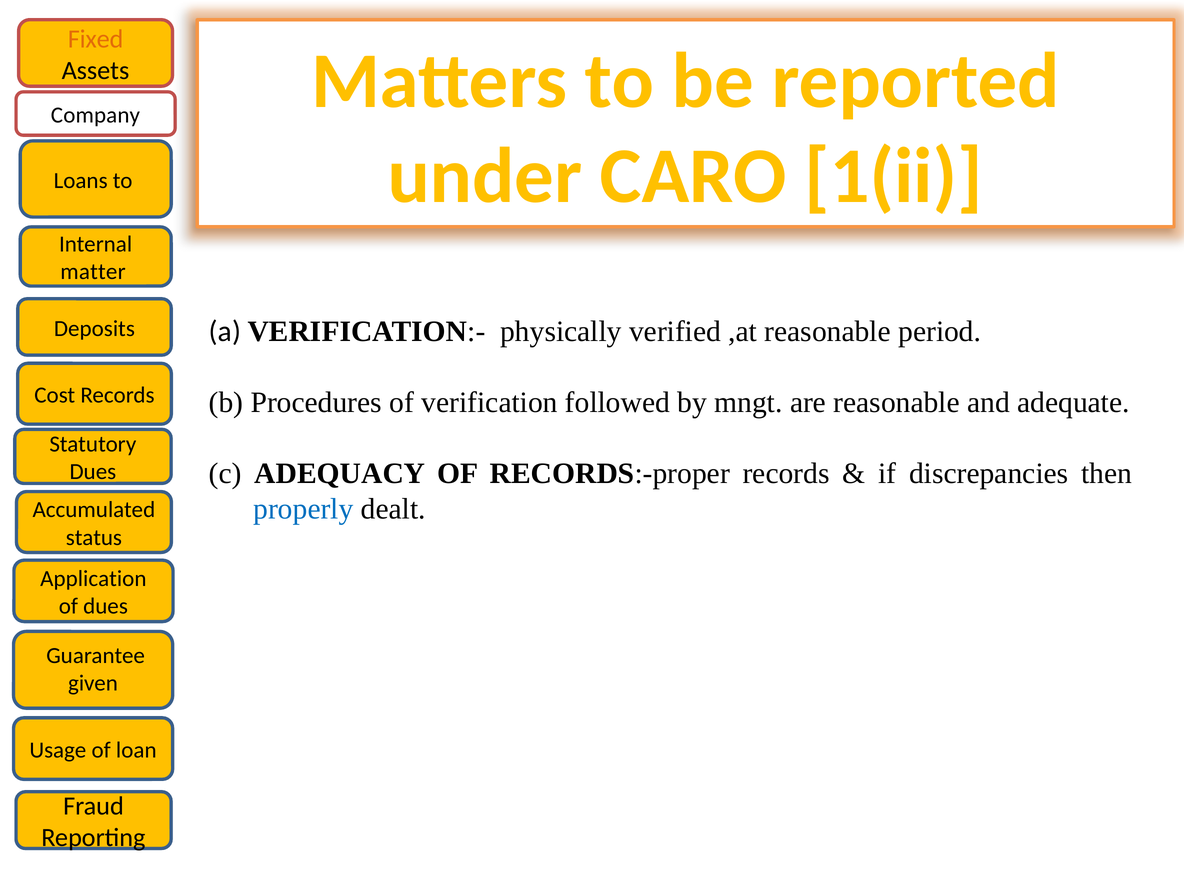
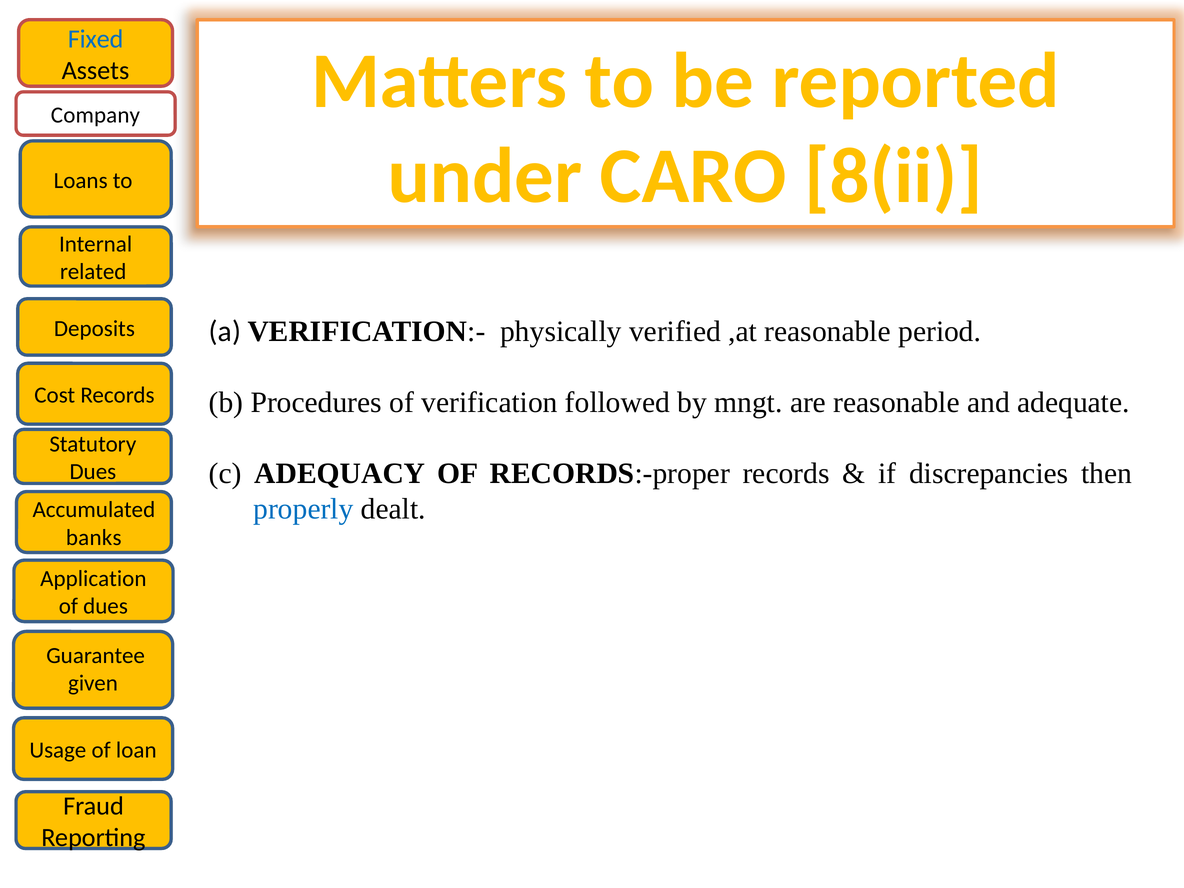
Fixed colour: orange -> blue (96, 39)
1(ii: 1(ii -> 8(ii (893, 176)
matter: matter -> related (93, 272)
status: status -> banks (94, 537)
